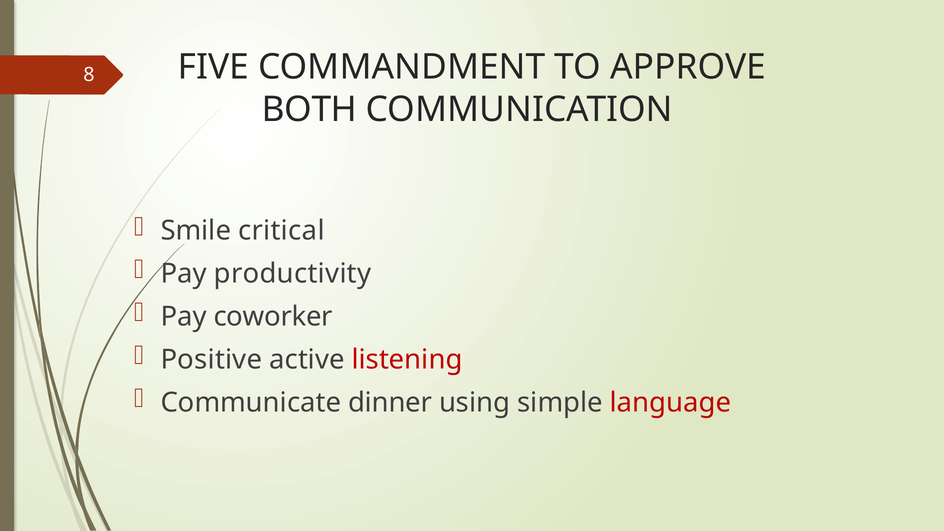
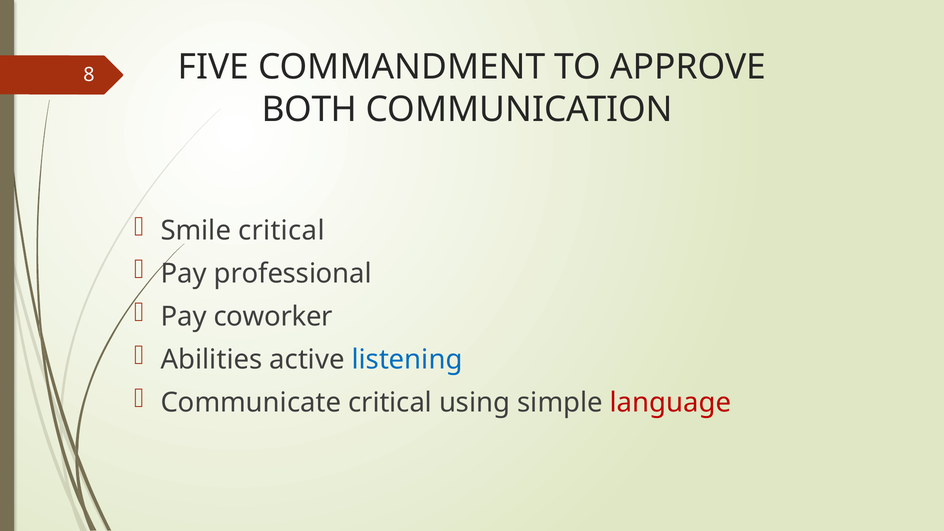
productivity: productivity -> professional (293, 274)
Positive: Positive -> Abilities (212, 360)
listening colour: red -> blue (407, 360)
Communicate dinner: dinner -> critical (390, 402)
